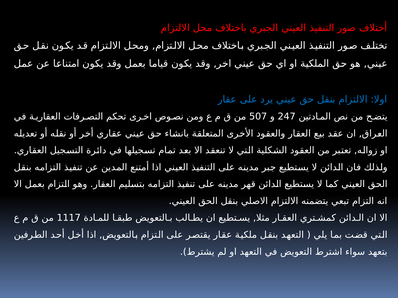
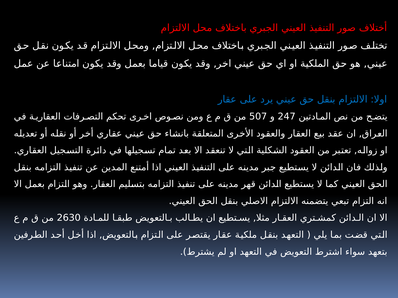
1117: 1117 -> 2630 (69, 218)
